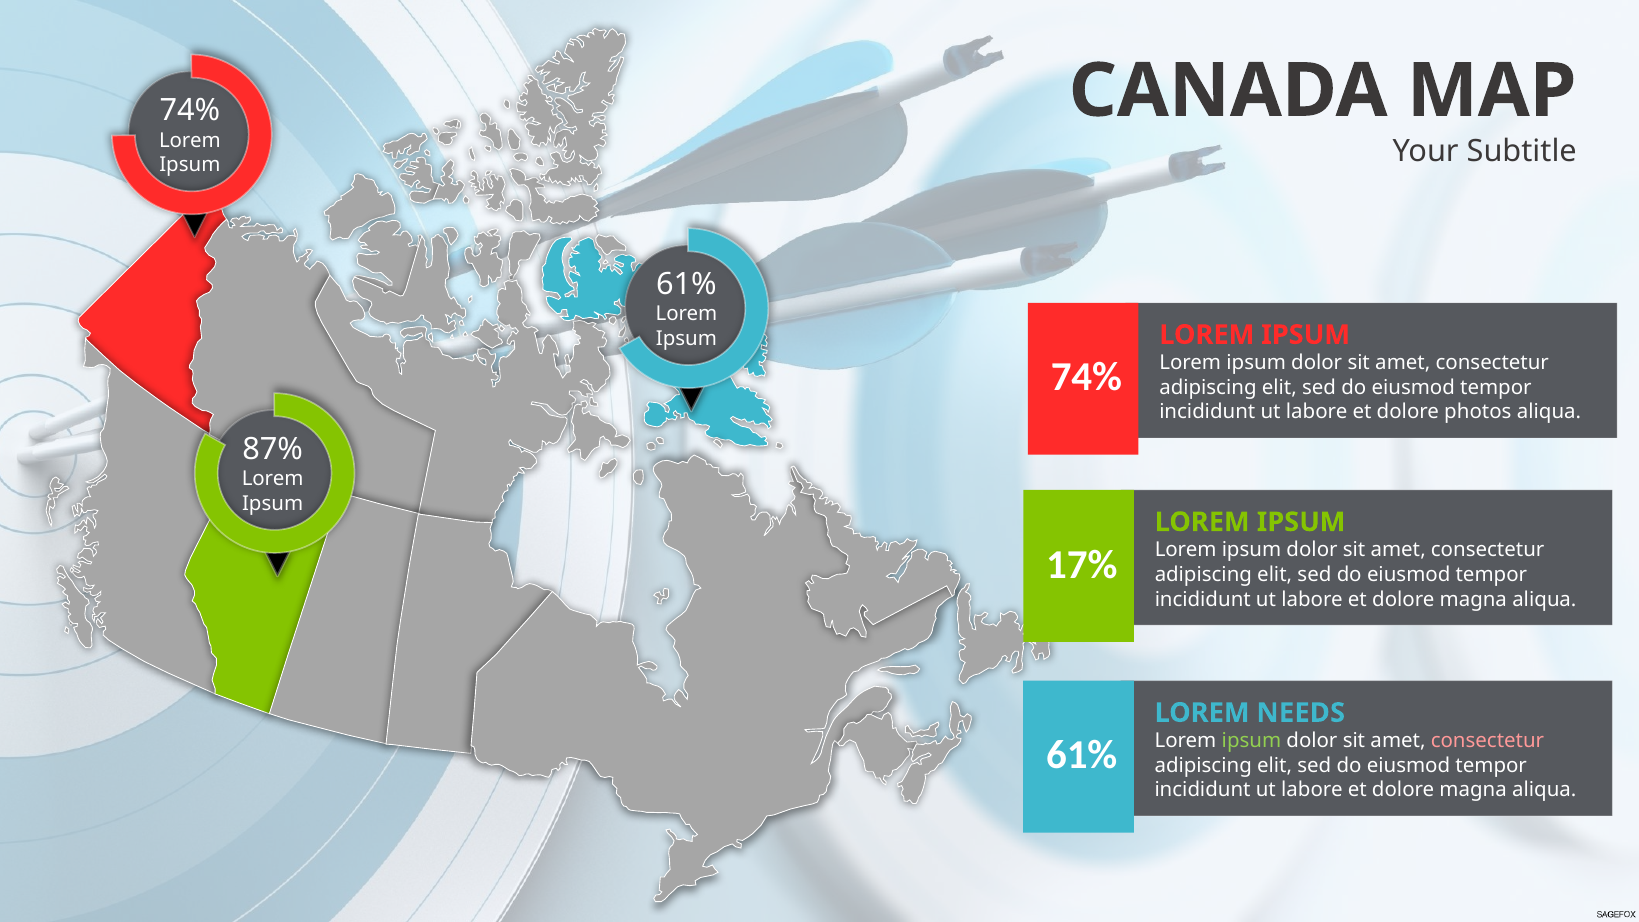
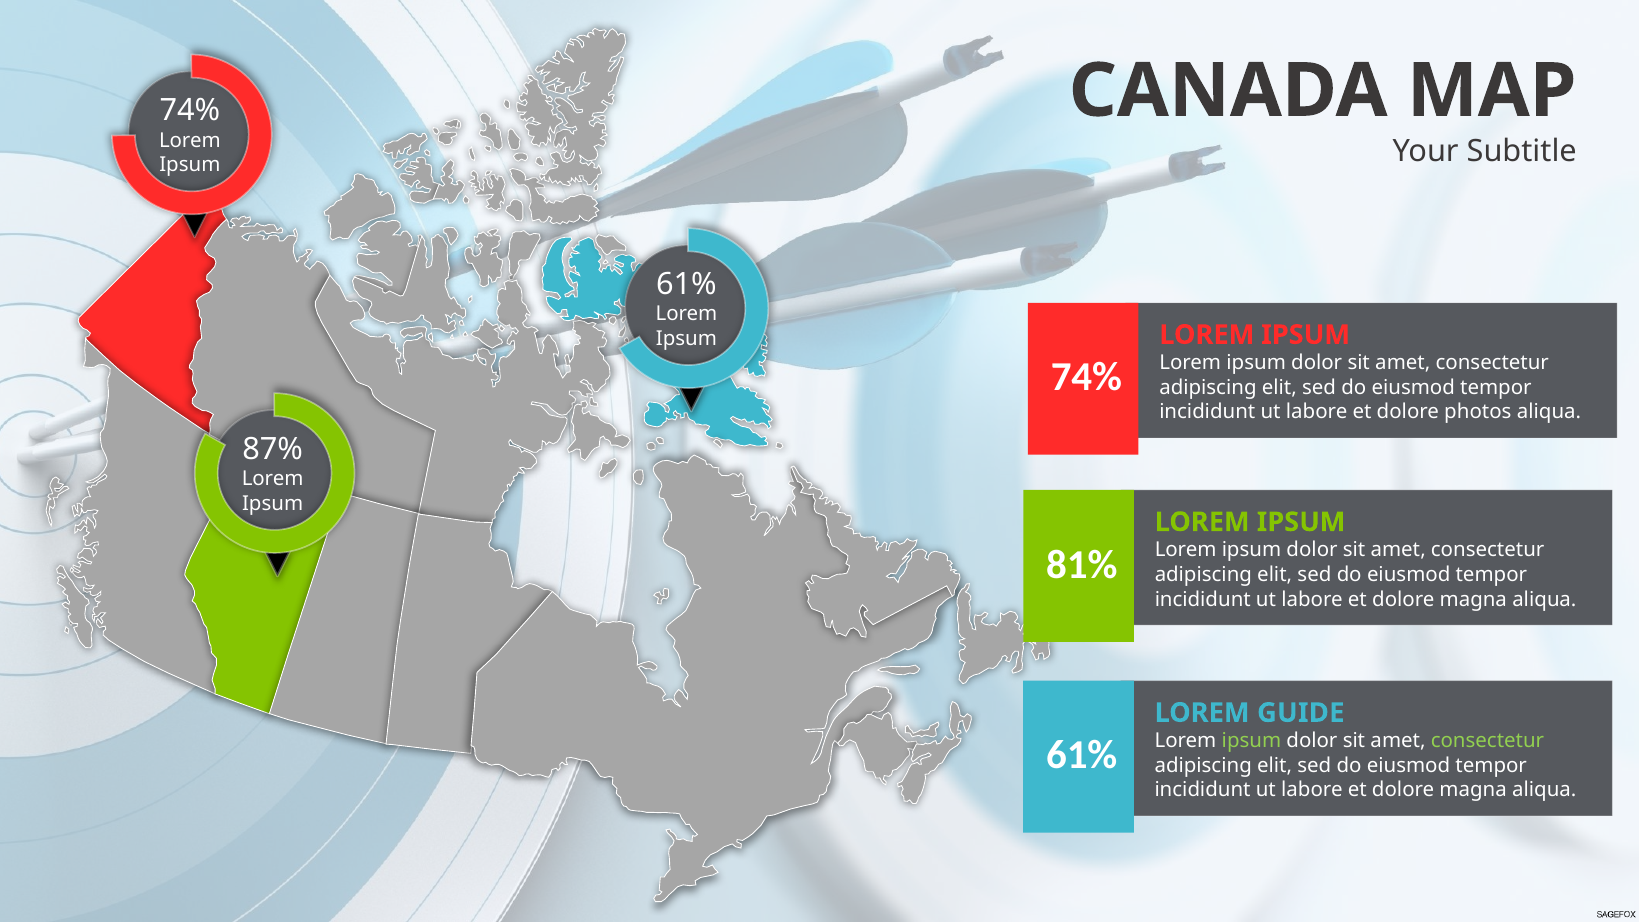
17%: 17% -> 81% (1082, 565)
NEEDS: NEEDS -> GUIDE (1301, 713)
consectetur colour: pink -> light green (1487, 741)
